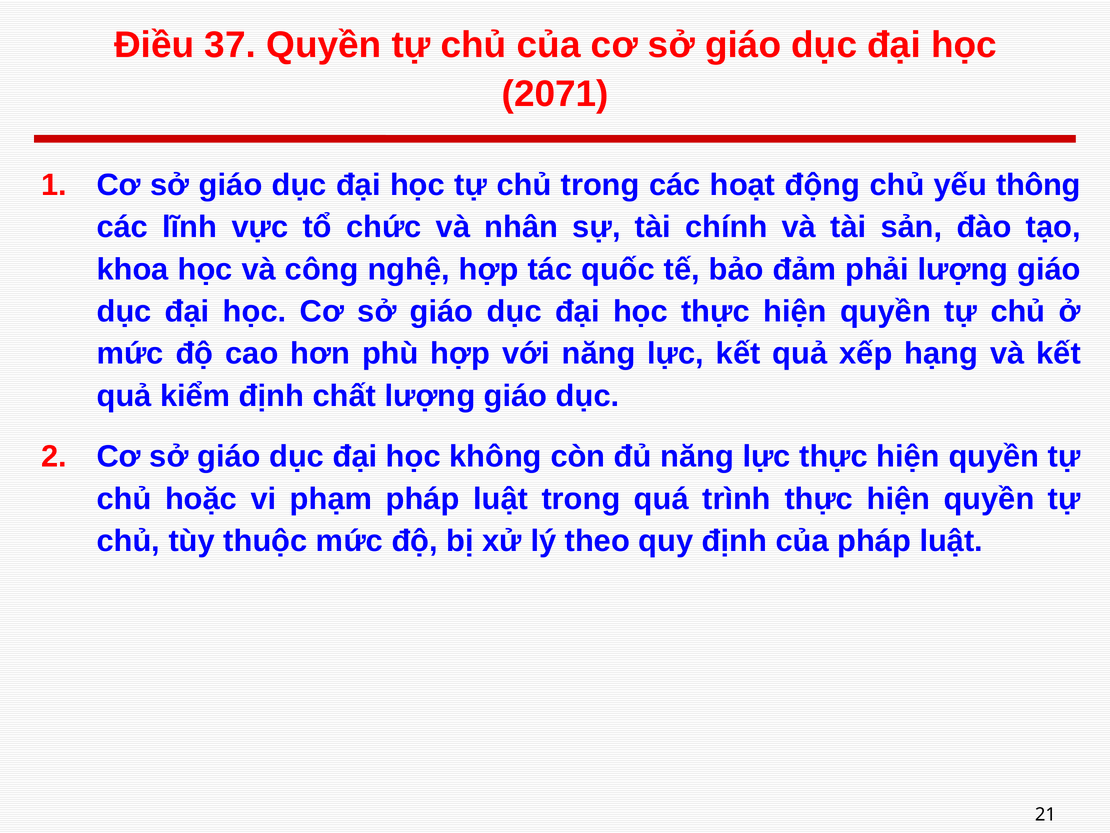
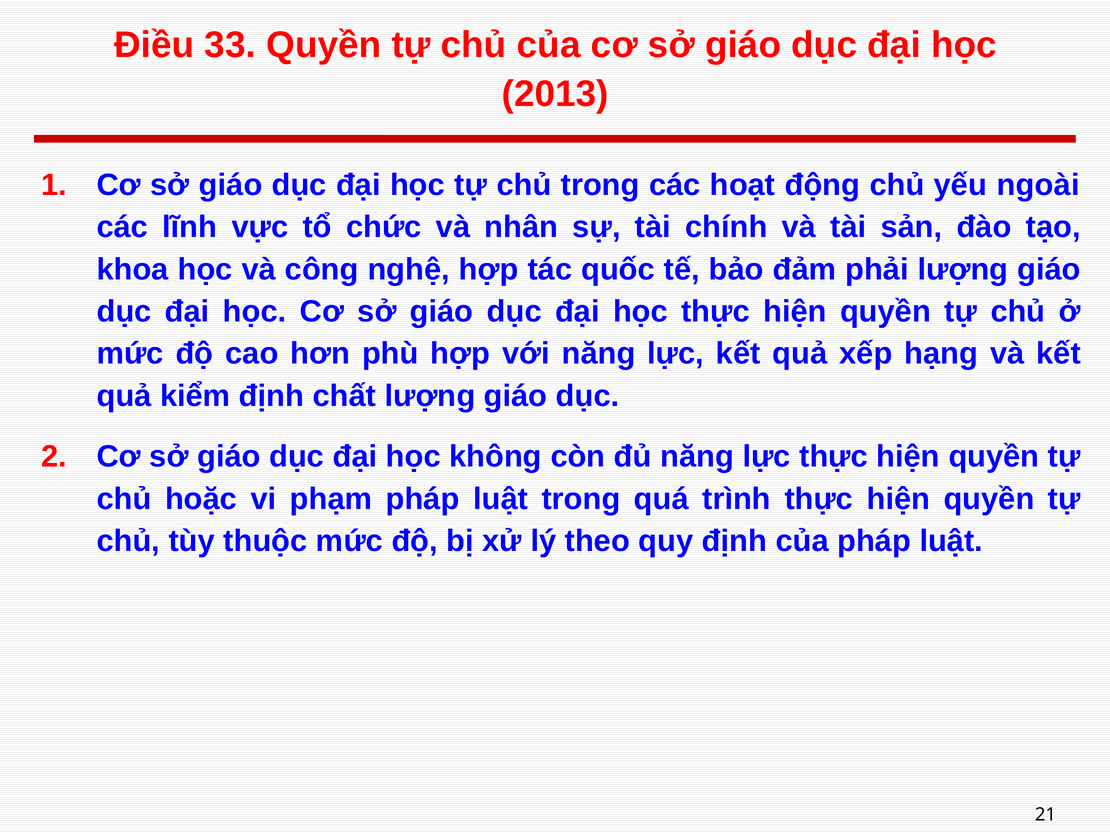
37: 37 -> 33 (230, 45)
2071: 2071 -> 2013 (555, 94)
thông: thông -> ngoài (1038, 185)
